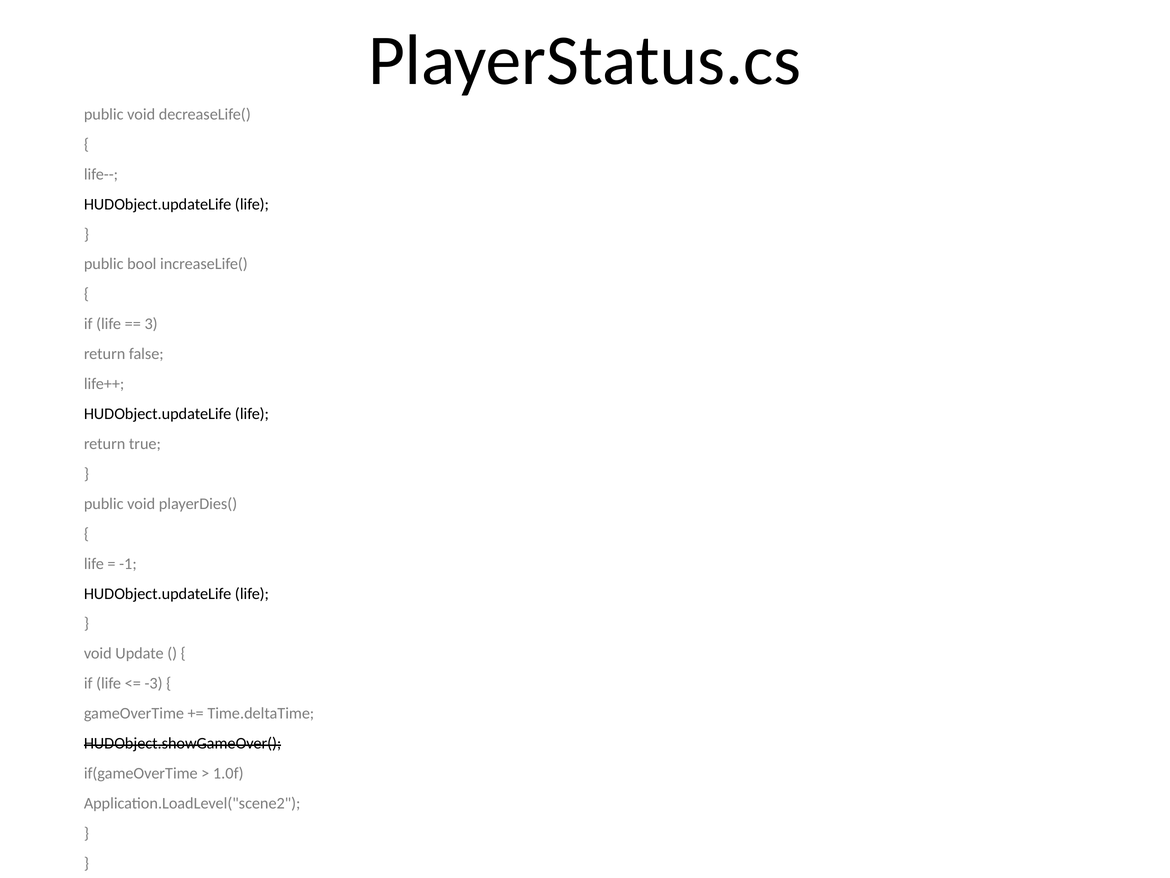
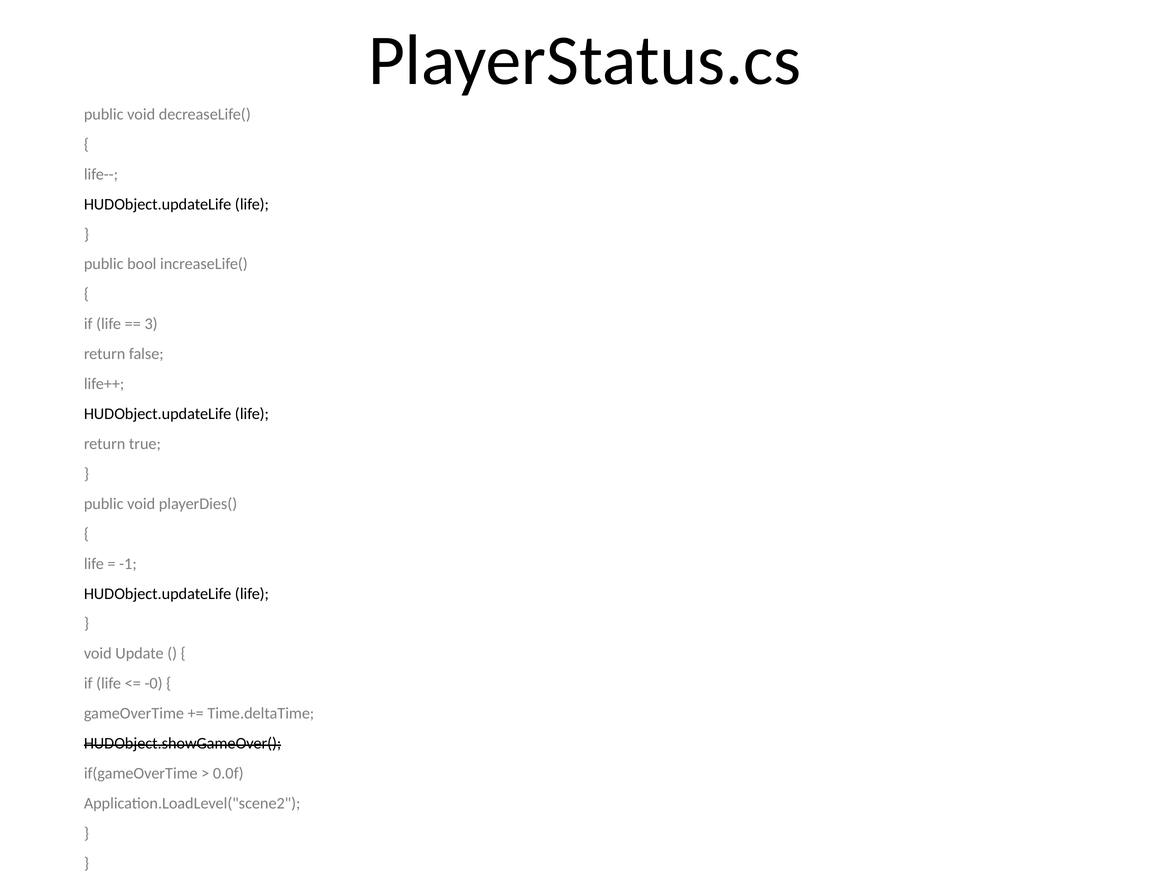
-3: -3 -> -0 (154, 683)
1.0f: 1.0f -> 0.0f (228, 773)
